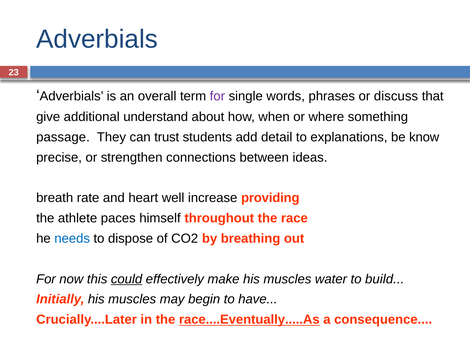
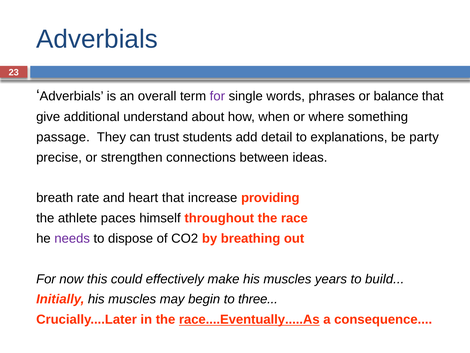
discuss: discuss -> balance (396, 96)
know: know -> party (424, 137)
heart well: well -> that (173, 198)
needs colour: blue -> purple (72, 238)
could underline: present -> none (127, 279)
water: water -> years (331, 279)
have: have -> three (258, 299)
